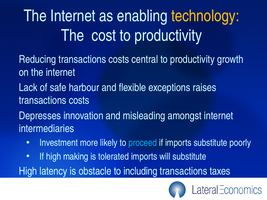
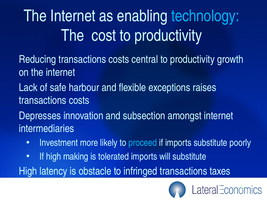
technology colour: yellow -> light blue (205, 16)
misleading: misleading -> subsection (144, 116)
including: including -> infringed (140, 171)
